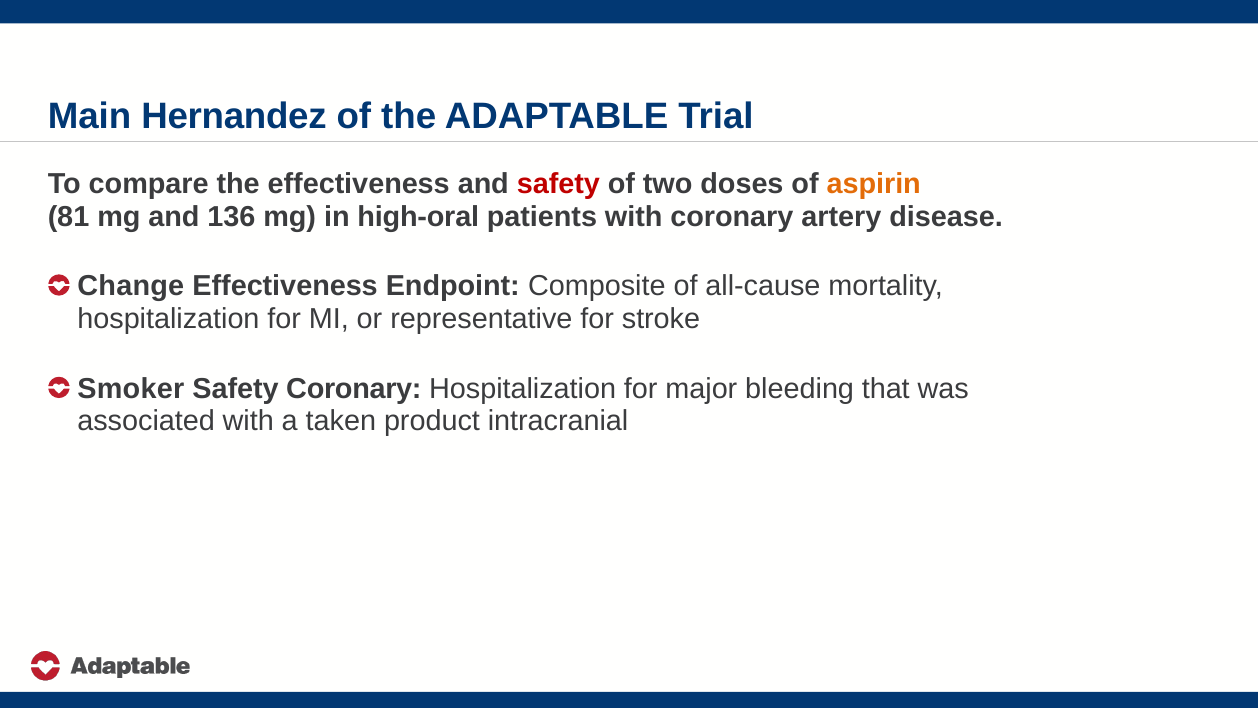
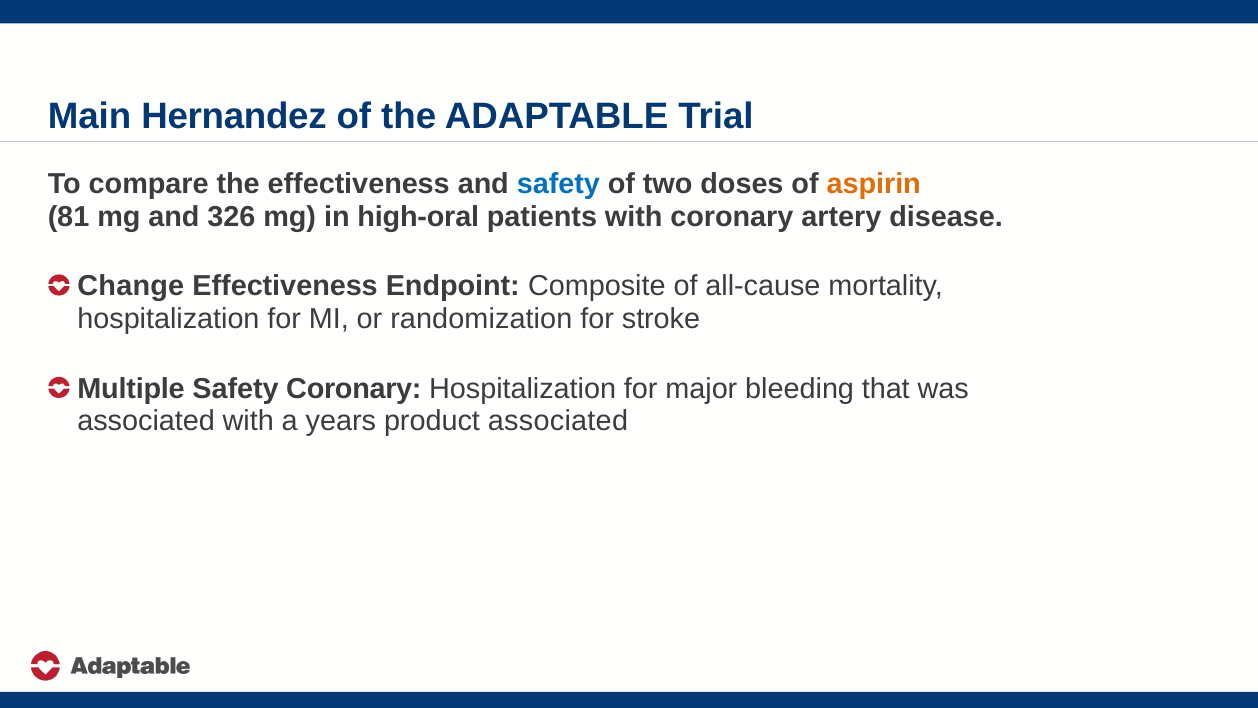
safety colour: red -> blue (558, 184)
136: 136 -> 326 (231, 216)
representative: representative -> randomization (481, 319)
Smoker: Smoker -> Multiple (131, 388)
taken: taken -> years (341, 421)
product intracranial: intracranial -> associated (558, 421)
